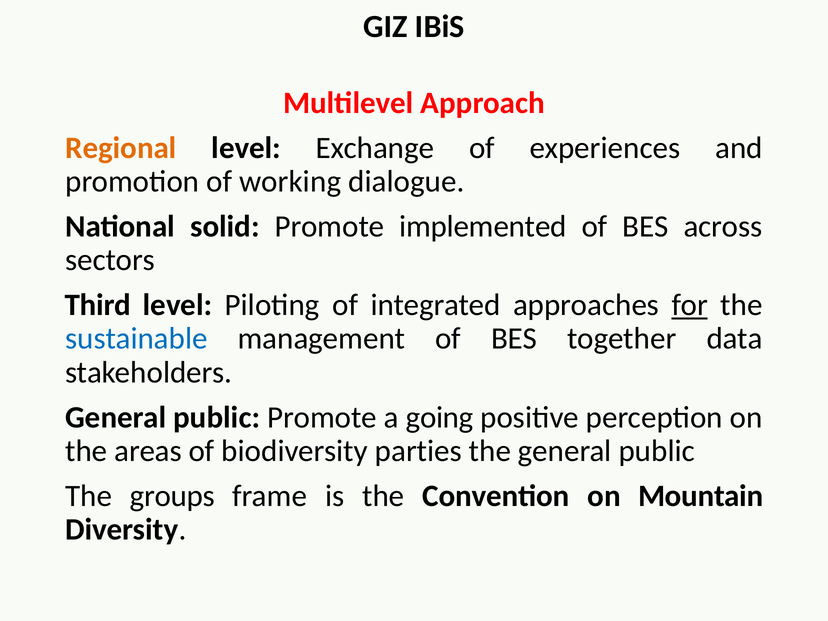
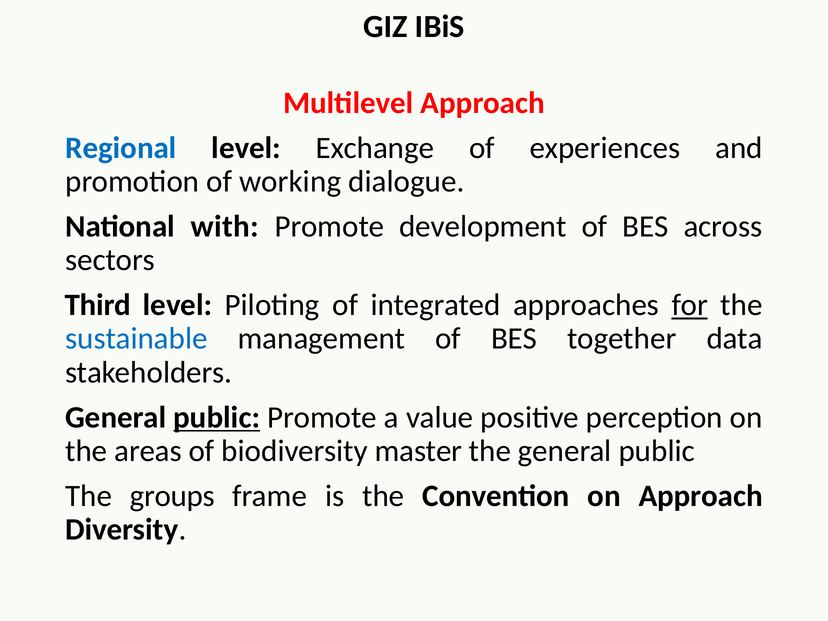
Regional colour: orange -> blue (121, 148)
solid: solid -> with (225, 227)
implemented: implemented -> development (483, 227)
public underline: none -> present (217, 417)
going: going -> value (440, 417)
parties: parties -> master (418, 451)
on Mountain: Mountain -> Approach (701, 496)
